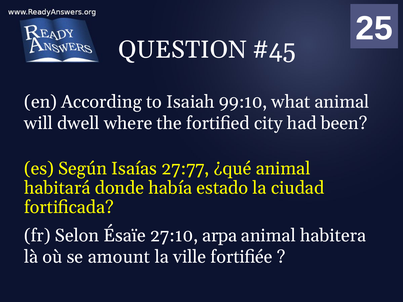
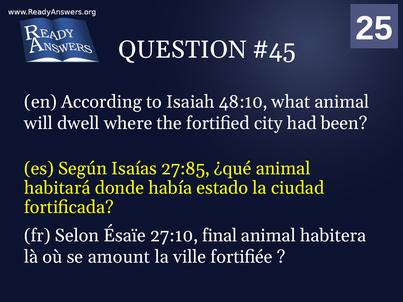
99:10: 99:10 -> 48:10 (243, 102)
27:77: 27:77 -> 27:85 (186, 169)
arpa: arpa -> final (220, 236)
